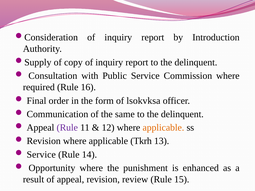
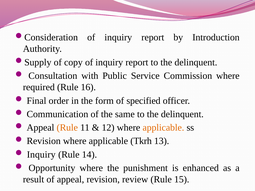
lsokvksa: lsokvksa -> specified (143, 101)
Rule colour: purple -> orange (67, 128)
Service: Service -> Inquiry (41, 155)
